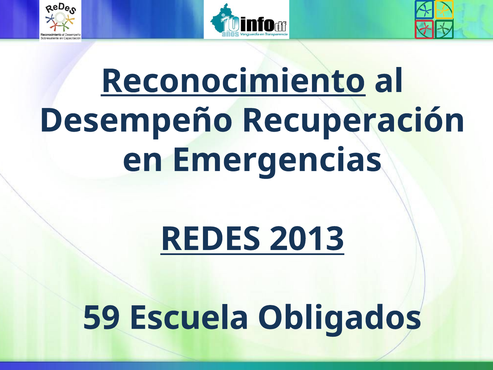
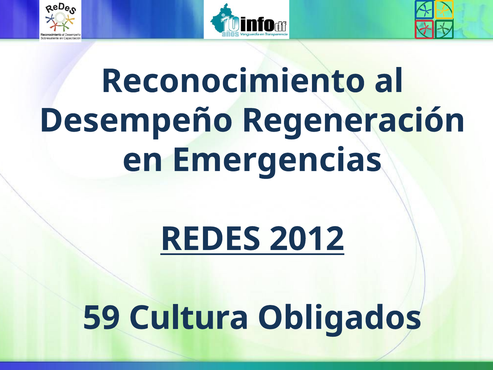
Reconocimiento underline: present -> none (233, 81)
Recuperación: Recuperación -> Regeneración (354, 121)
2013: 2013 -> 2012 (307, 239)
Escuela: Escuela -> Cultura (189, 318)
